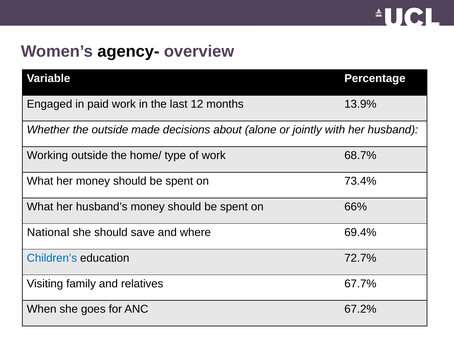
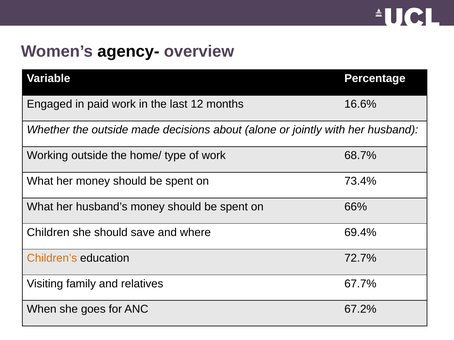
13.9%: 13.9% -> 16.6% (360, 104)
National: National -> Children (48, 233)
Children’s colour: blue -> orange (52, 258)
